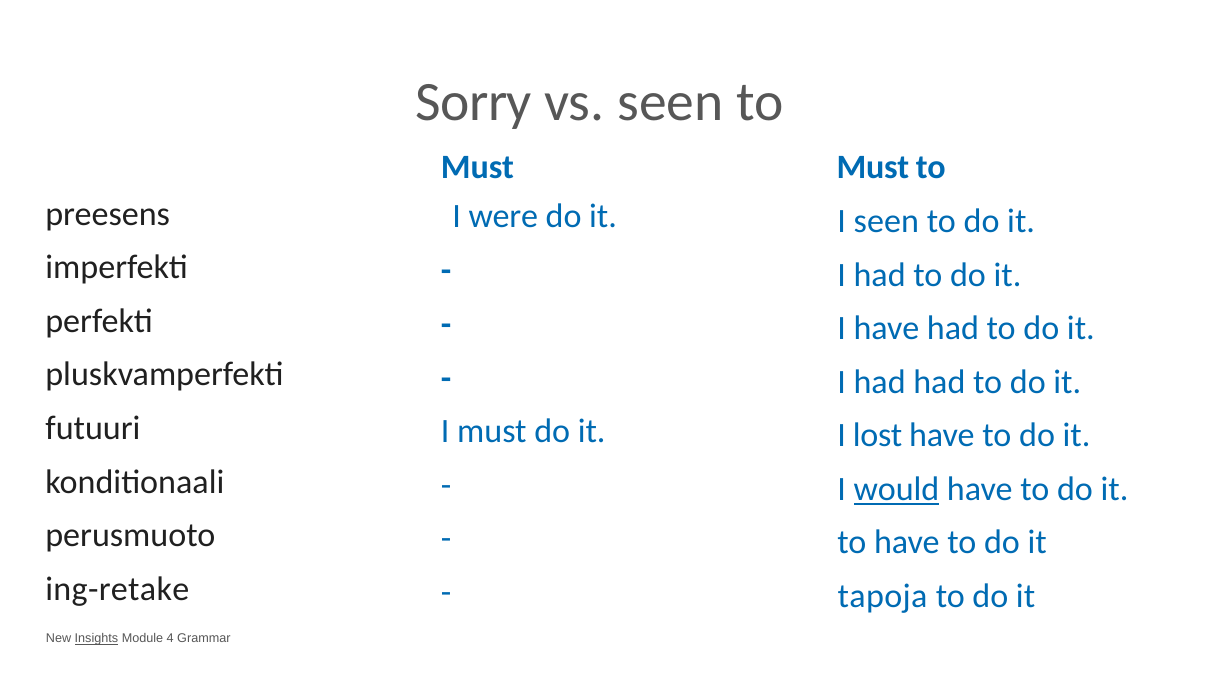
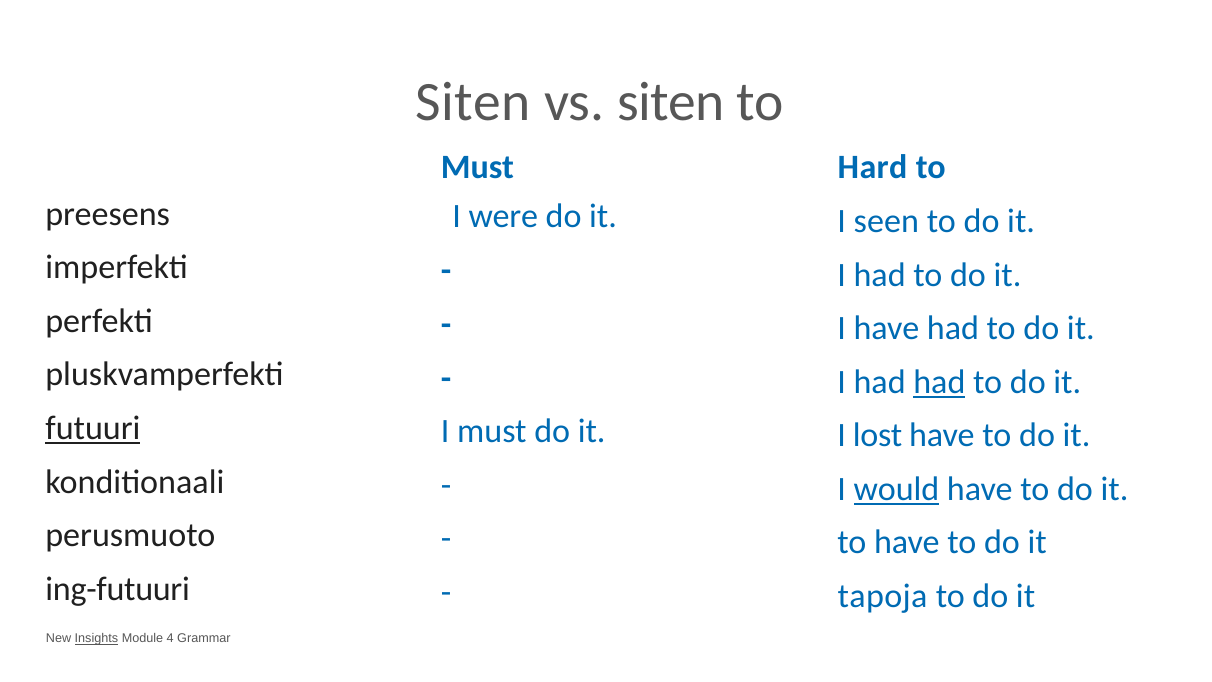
Sorry: Sorry -> Siten (473, 102)
vs seen: seen -> siten (671, 102)
Must: Must -> Hard (873, 168)
had underline: none -> present (939, 382)
futuuri underline: none -> present (93, 428)
ing-retake: ing-retake -> ing-futuuri (118, 589)
